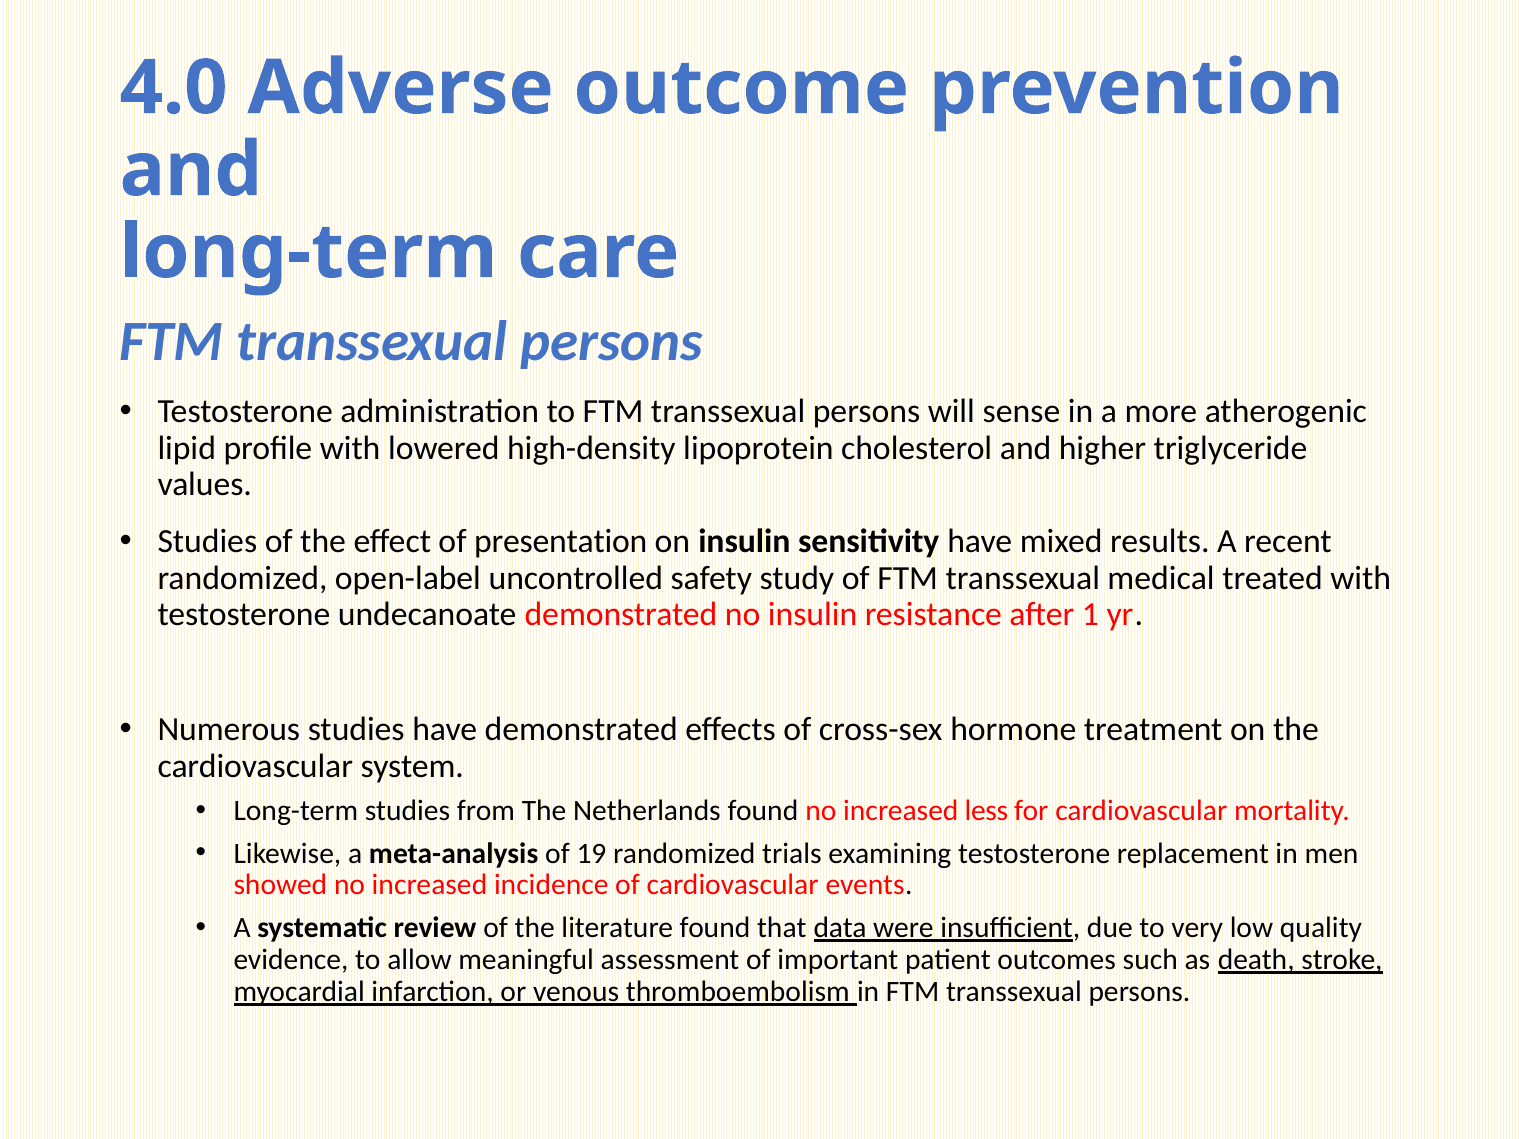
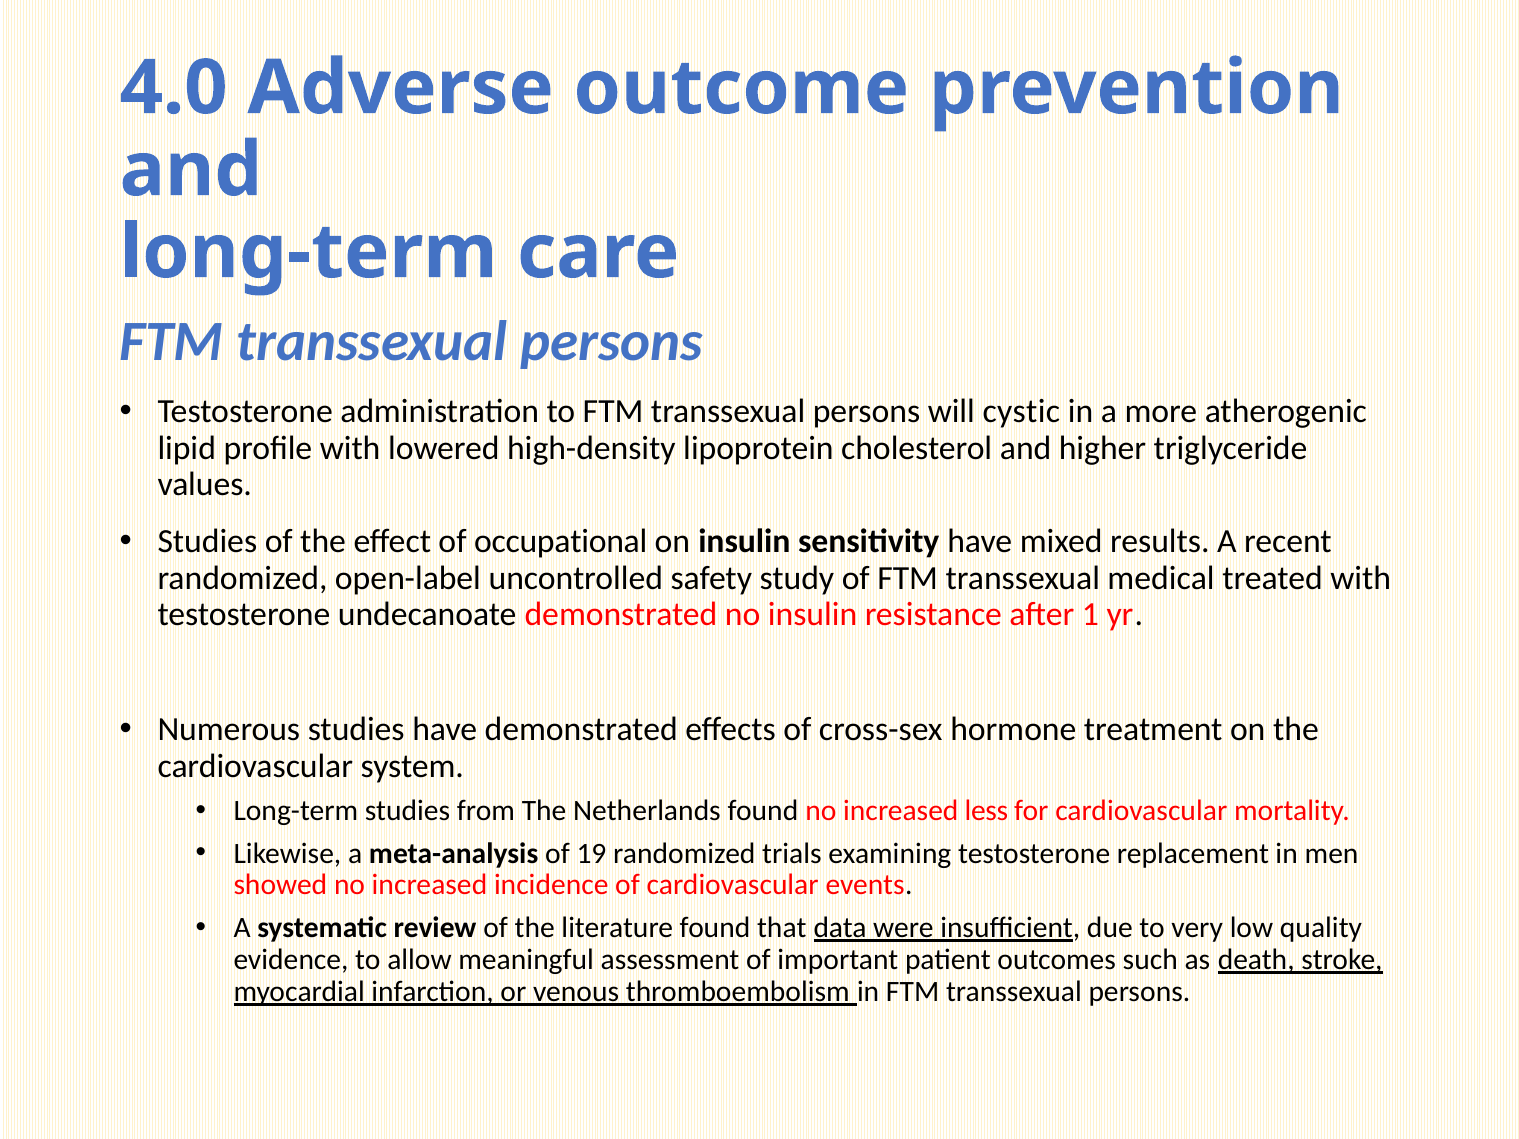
sense: sense -> cystic (1021, 412)
presentation: presentation -> occupational (561, 542)
